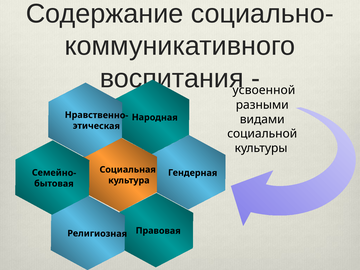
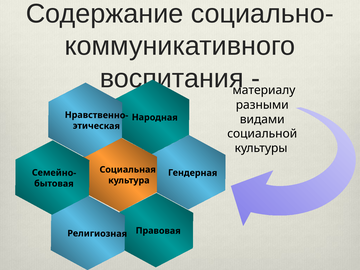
усвоенной: усвоенной -> материалу (264, 90)
